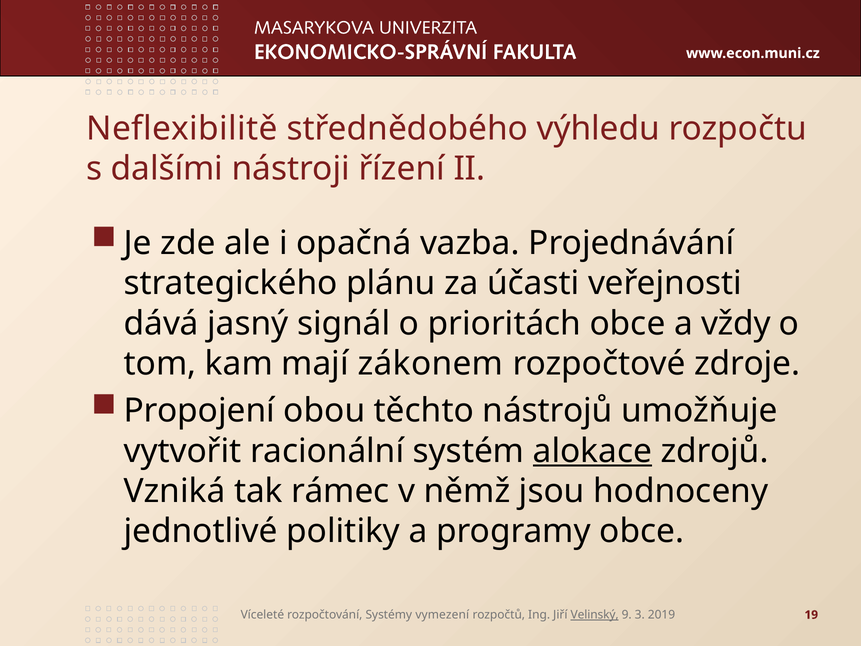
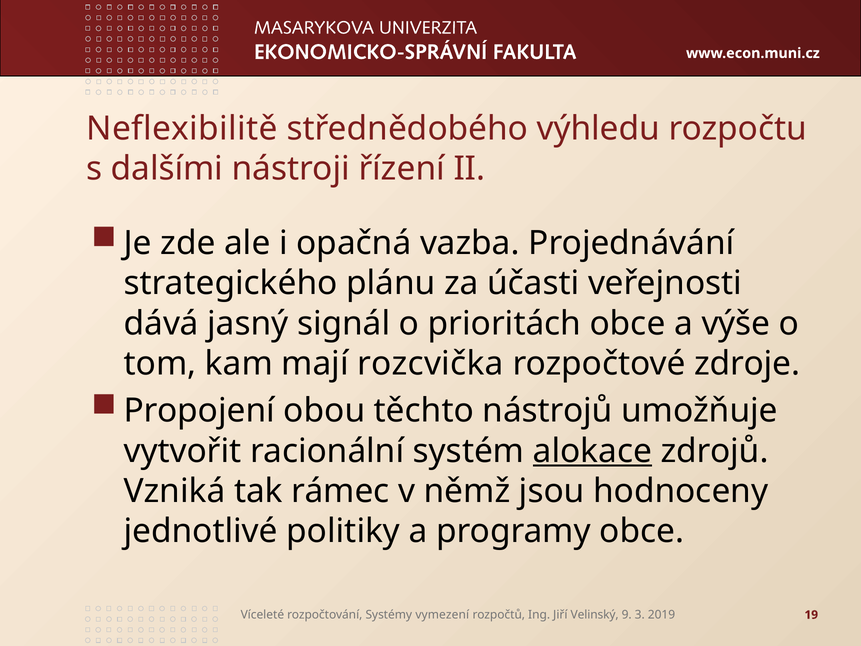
vždy: vždy -> výše (736, 323)
zákonem: zákonem -> rozcvička (430, 364)
Velinský underline: present -> none (595, 615)
